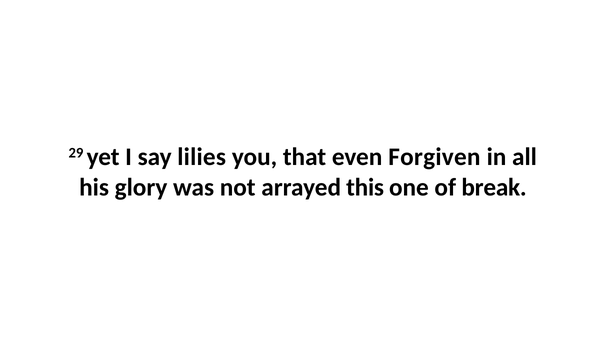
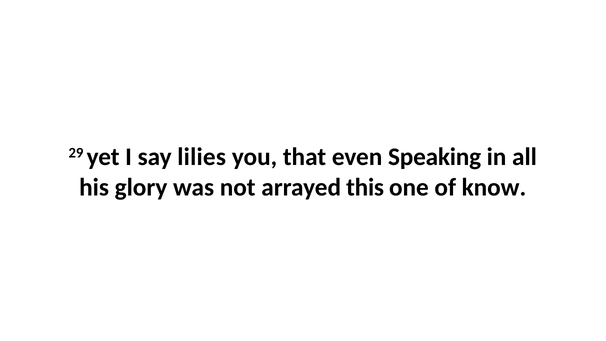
Forgiven: Forgiven -> Speaking (435, 157)
break: break -> know (494, 187)
